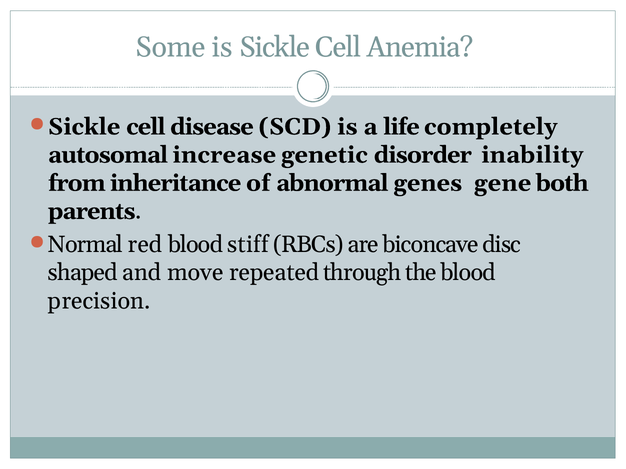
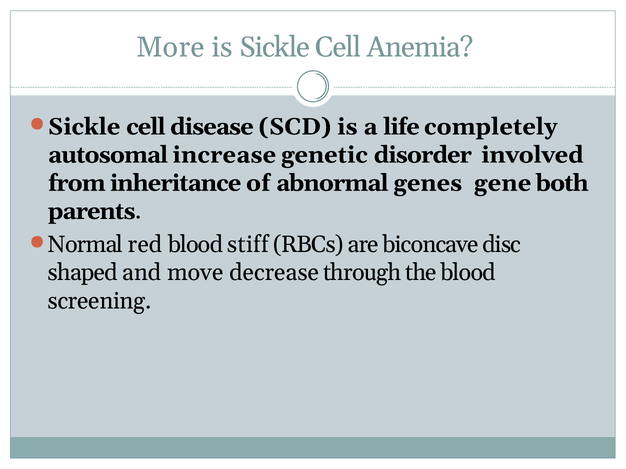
Some: Some -> More (170, 47)
inability: inability -> involved (532, 155)
repeated: repeated -> decrease (274, 273)
precision: precision -> screening (100, 301)
